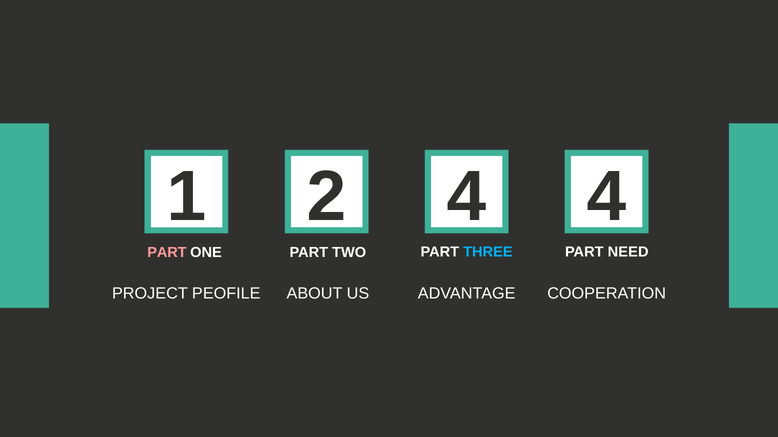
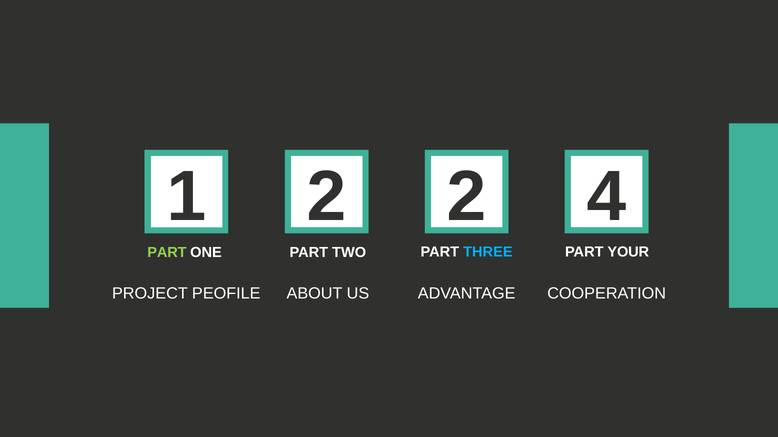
2 4: 4 -> 2 (467, 197)
PART colour: pink -> light green (167, 253)
NEED: NEED -> YOUR (628, 252)
